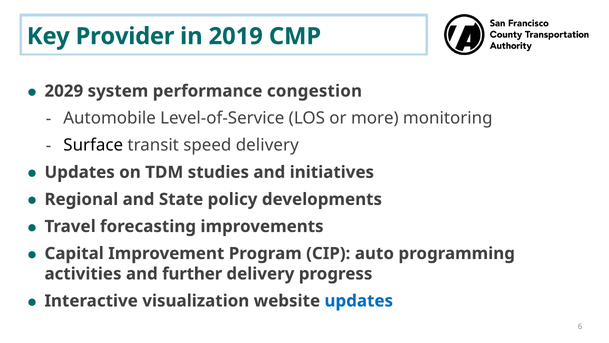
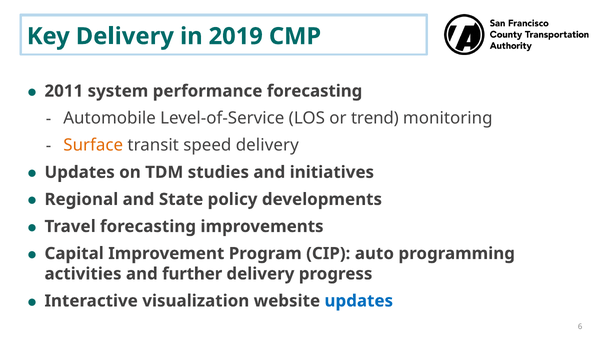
Key Provider: Provider -> Delivery (125, 36)
2029: 2029 -> 2011 (64, 91)
performance congestion: congestion -> forecasting (315, 91)
more: more -> trend (375, 118)
Surface colour: black -> orange (93, 145)
